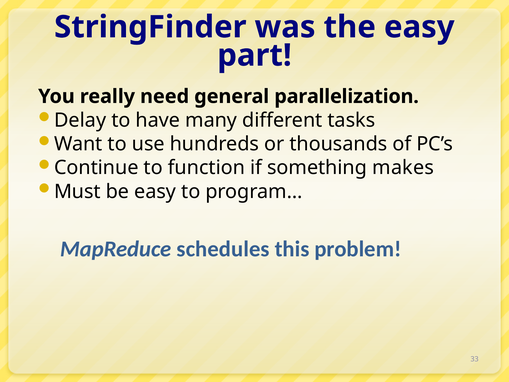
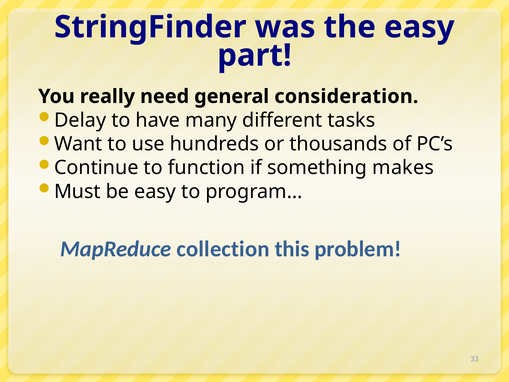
parallelization: parallelization -> consideration (346, 96)
schedules: schedules -> collection (223, 249)
